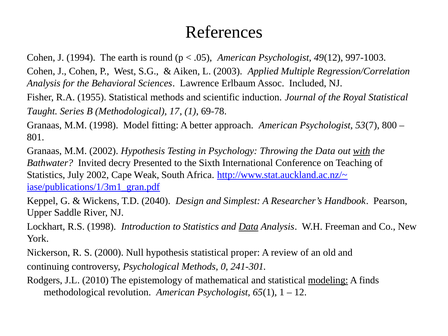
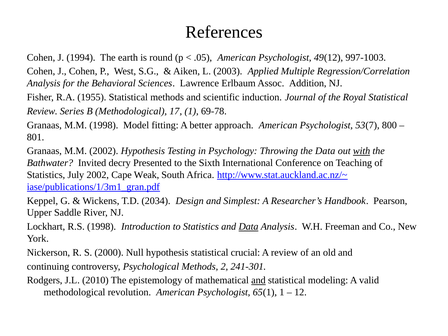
Included: Included -> Addition (308, 83)
Taught: Taught -> Review (42, 111)
2040: 2040 -> 2034 (156, 201)
proper: proper -> crucial (245, 253)
0: 0 -> 2 (224, 266)
and underline: none -> present (258, 280)
modeling underline: present -> none (328, 280)
finds: finds -> valid (369, 280)
